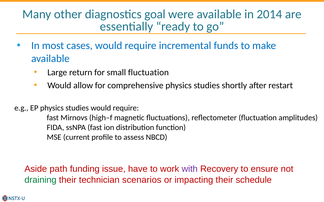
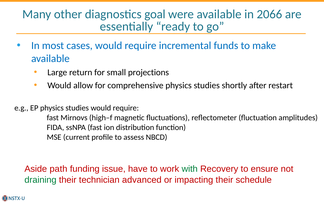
2014: 2014 -> 2066 (269, 14)
small fluctuation: fluctuation -> projections (148, 73)
with colour: purple -> green (190, 169)
scenarios: scenarios -> advanced (142, 180)
